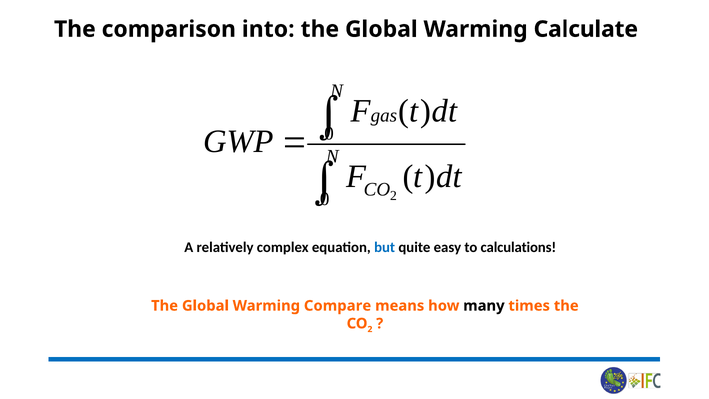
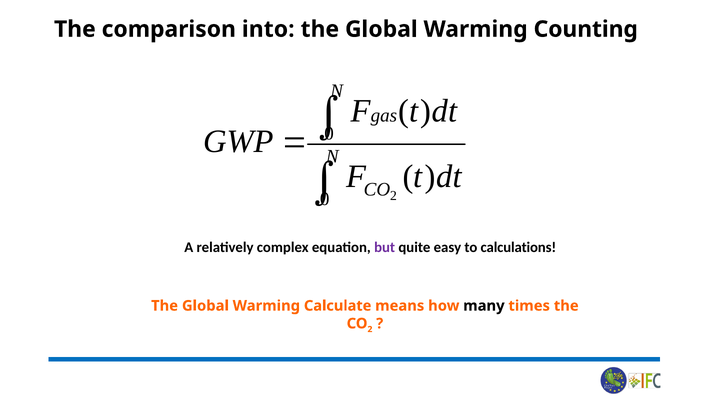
Calculate: Calculate -> Counting (586, 29)
but colour: blue -> purple (385, 247)
Compare: Compare -> Calculate (338, 306)
